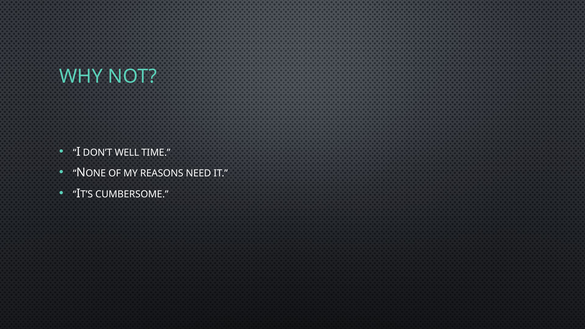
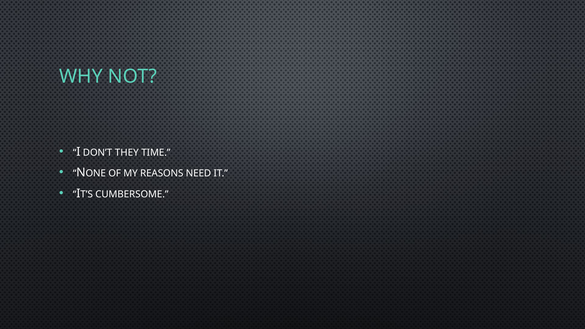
WELL: WELL -> THEY (127, 153)
